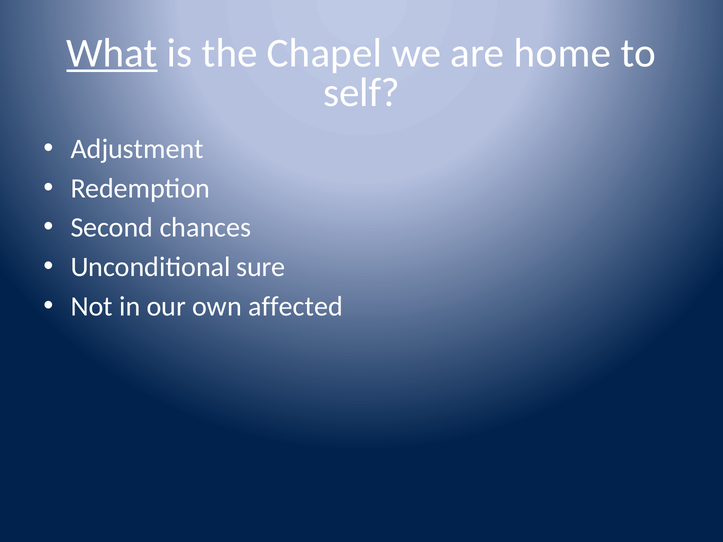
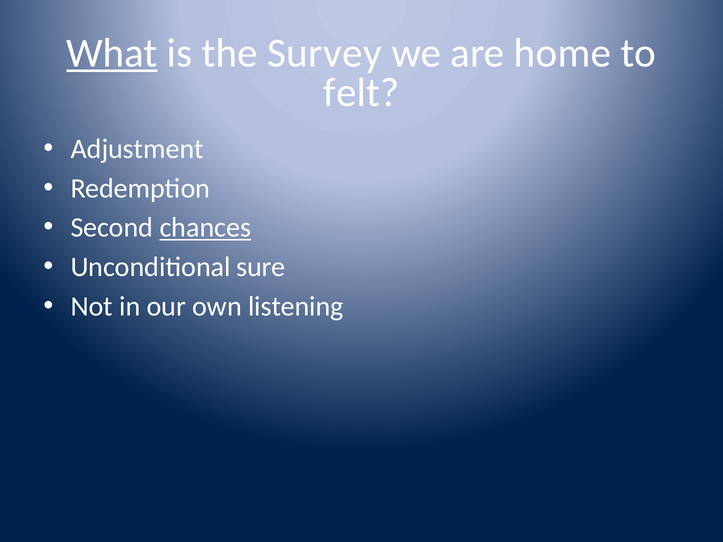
Chapel: Chapel -> Survey (324, 53)
self: self -> felt (361, 93)
chances underline: none -> present (205, 228)
affected: affected -> listening (296, 307)
